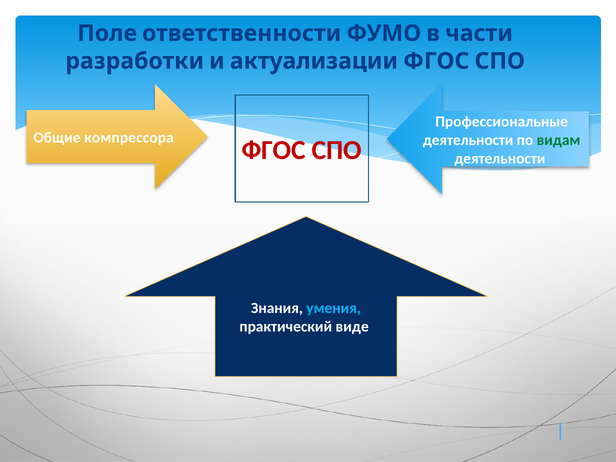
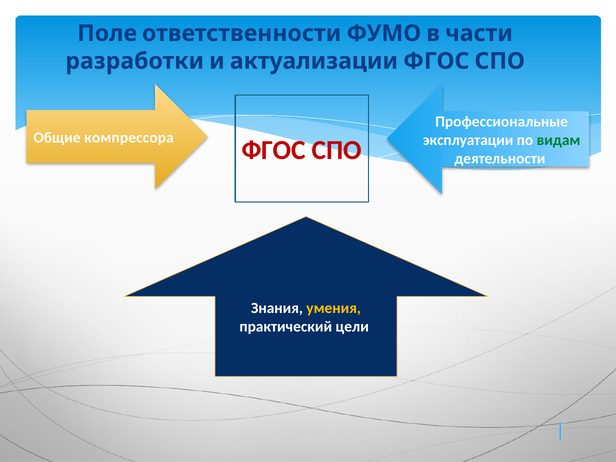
деятельности: деятельности -> эксплуатации (468, 140)
умения colour: light blue -> yellow (334, 308)
виде: виде -> цели (352, 327)
